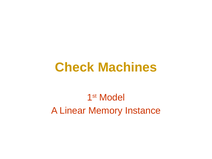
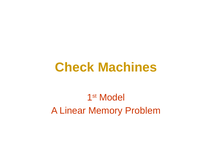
Instance: Instance -> Problem (143, 111)
